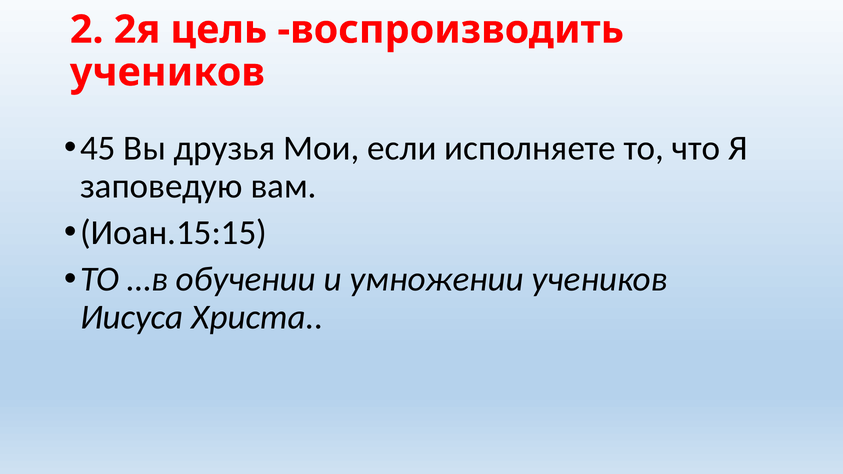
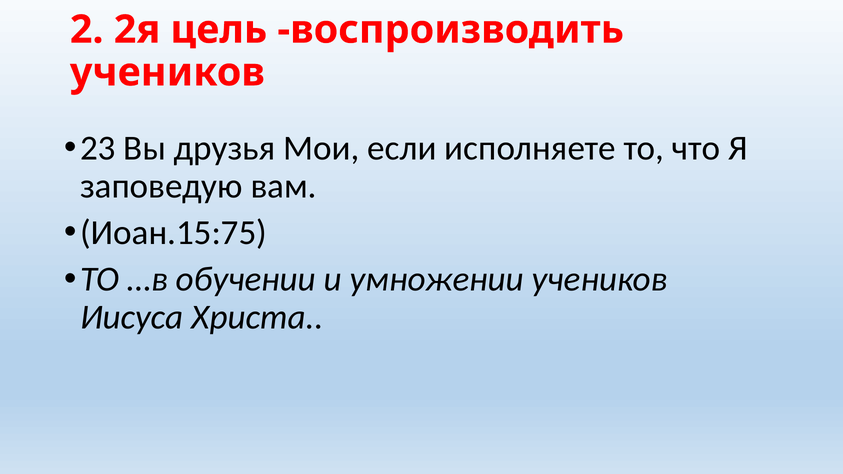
45: 45 -> 23 (98, 148)
Иоан.15:15: Иоан.15:15 -> Иоан.15:75 (174, 233)
